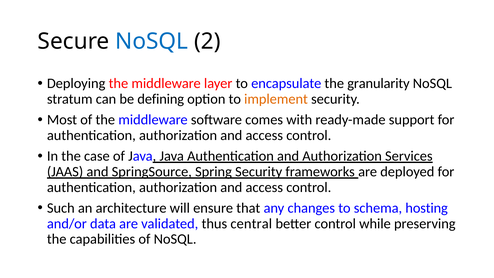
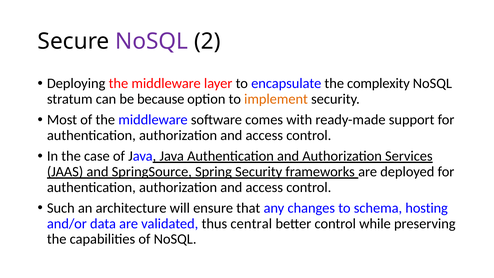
NoSQL colour: blue -> purple (152, 41)
granularity: granularity -> complexity (378, 84)
defining: defining -> because (161, 99)
